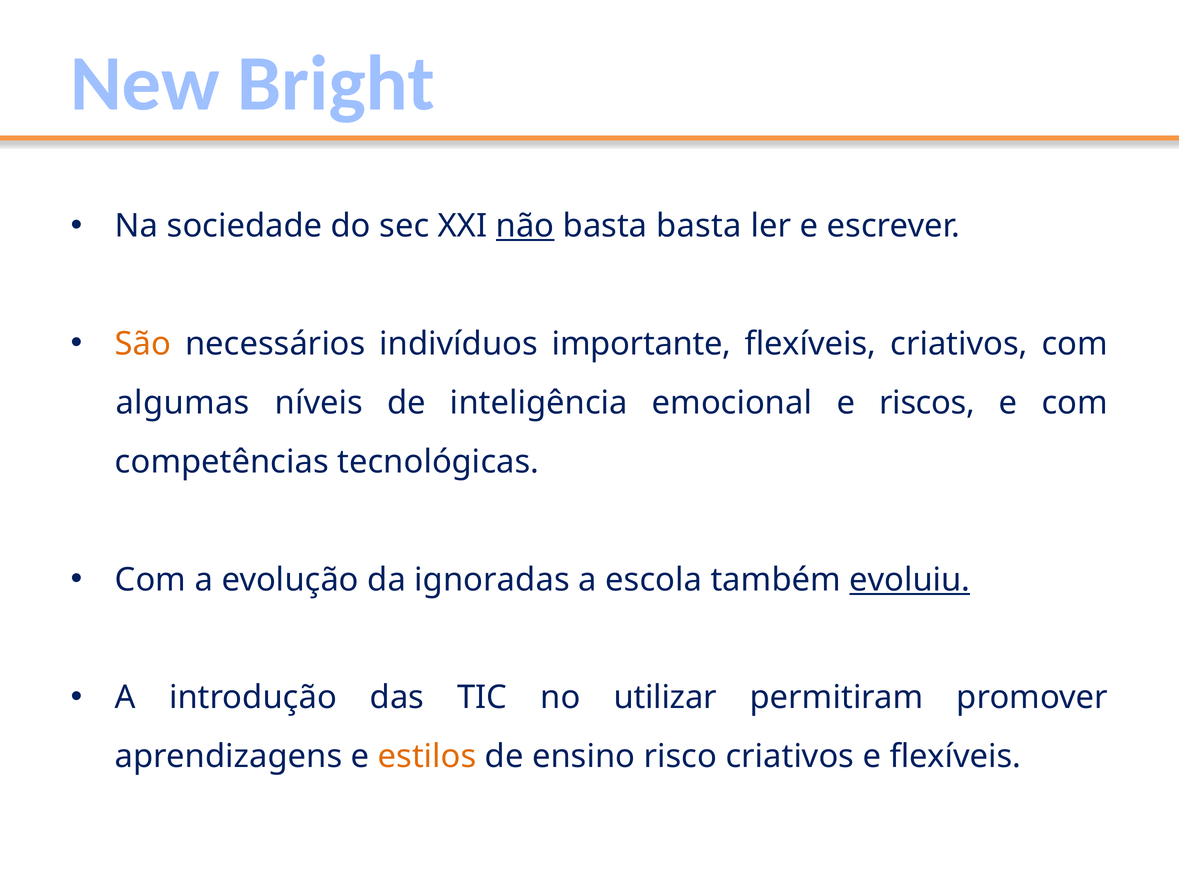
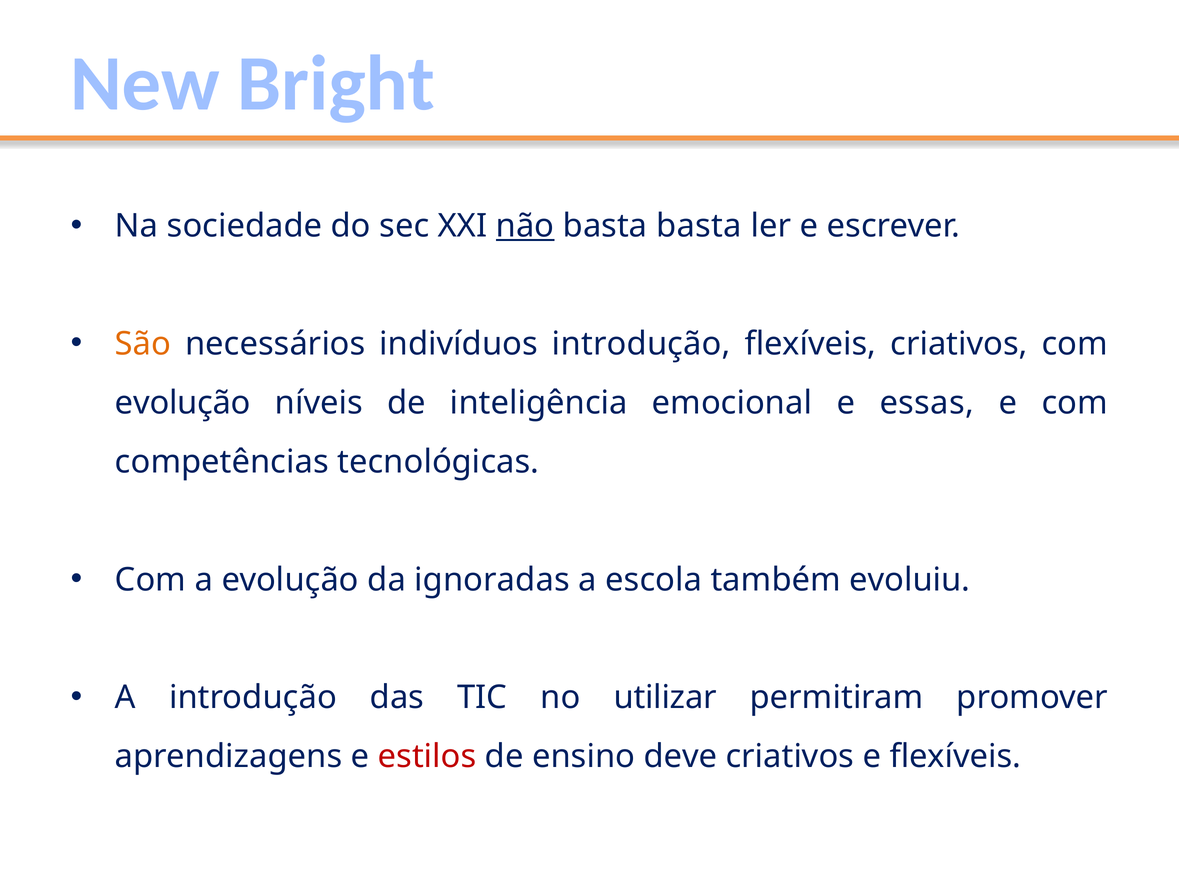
indivíduos importante: importante -> introdução (641, 344)
algumas: algumas -> evolução (183, 403)
riscos: riscos -> essas (927, 403)
evoluiu underline: present -> none (910, 580)
estilos colour: orange -> red (427, 757)
risco: risco -> deve (680, 757)
